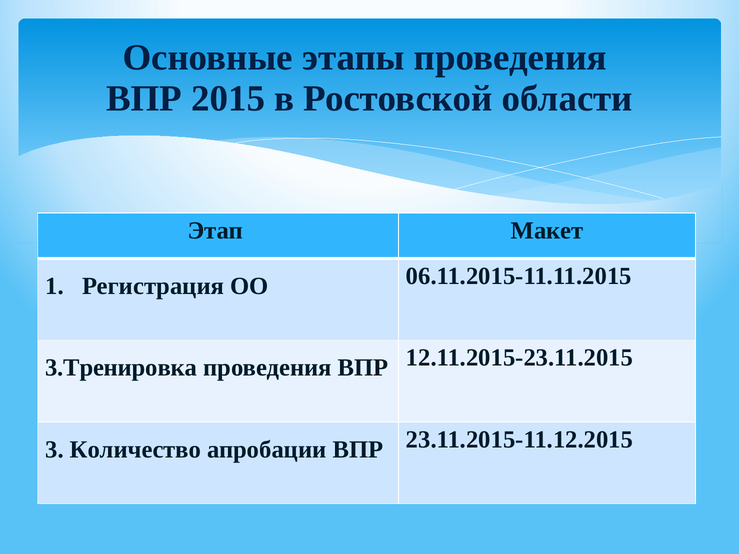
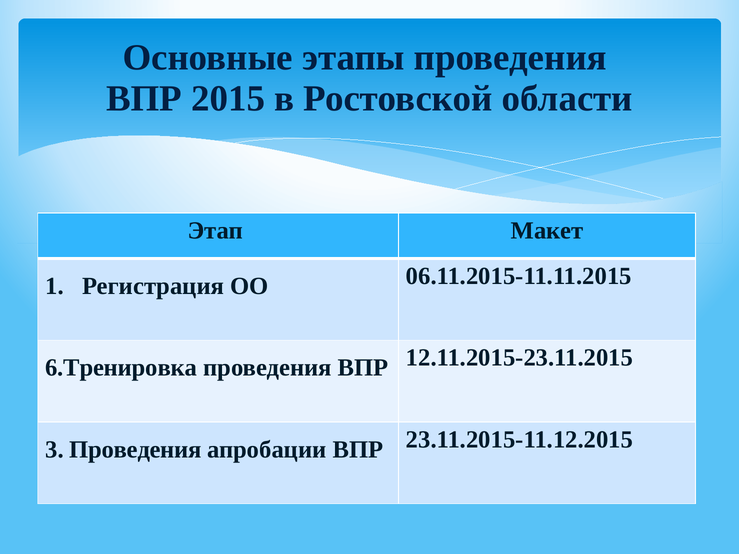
3.Тренировка: 3.Тренировка -> 6.Тренировка (121, 368)
3 Количество: Количество -> Проведения (136, 450)
